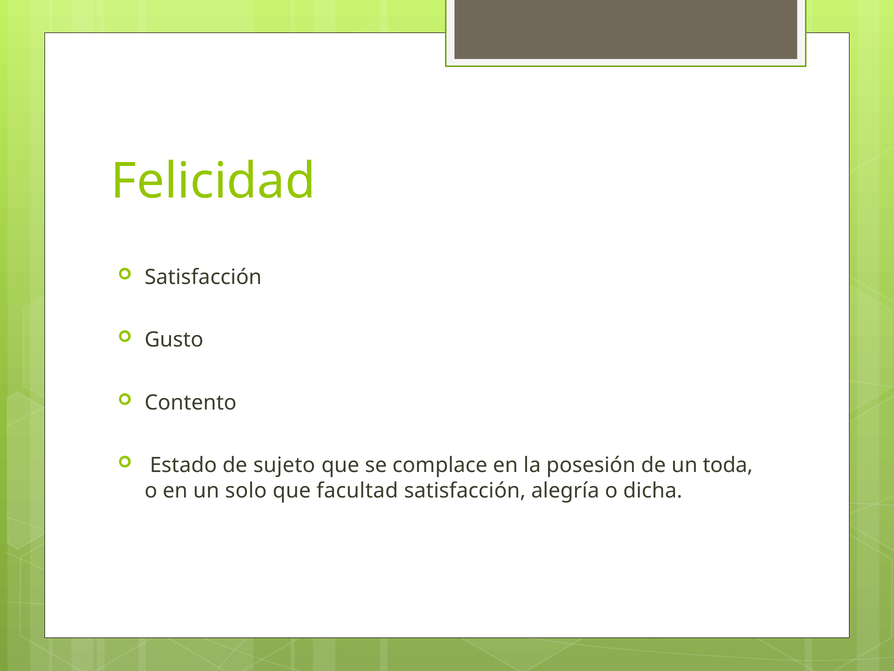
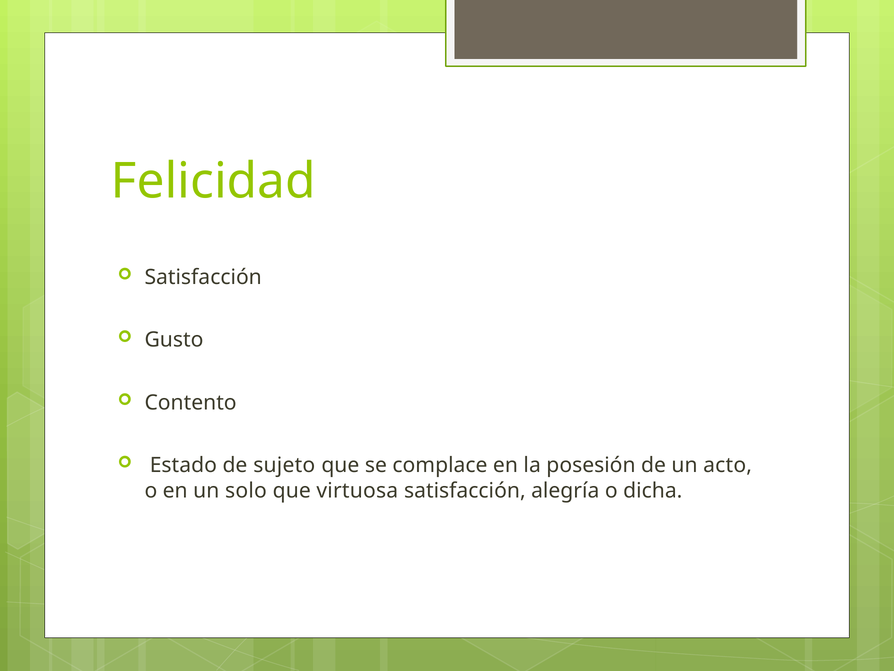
toda: toda -> acto (728, 465)
facultad: facultad -> virtuosa (357, 490)
